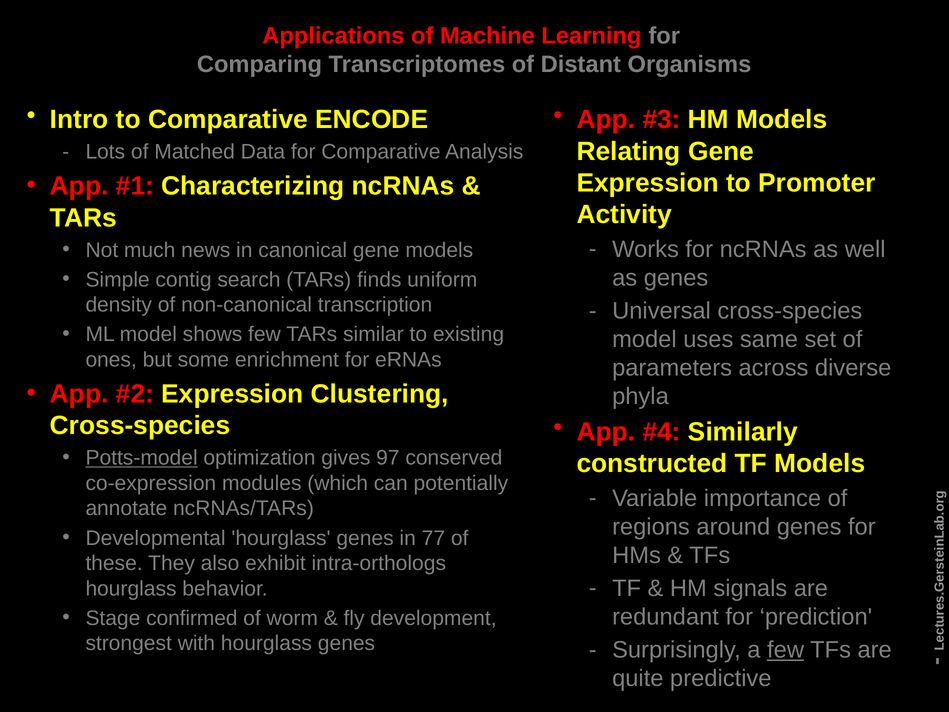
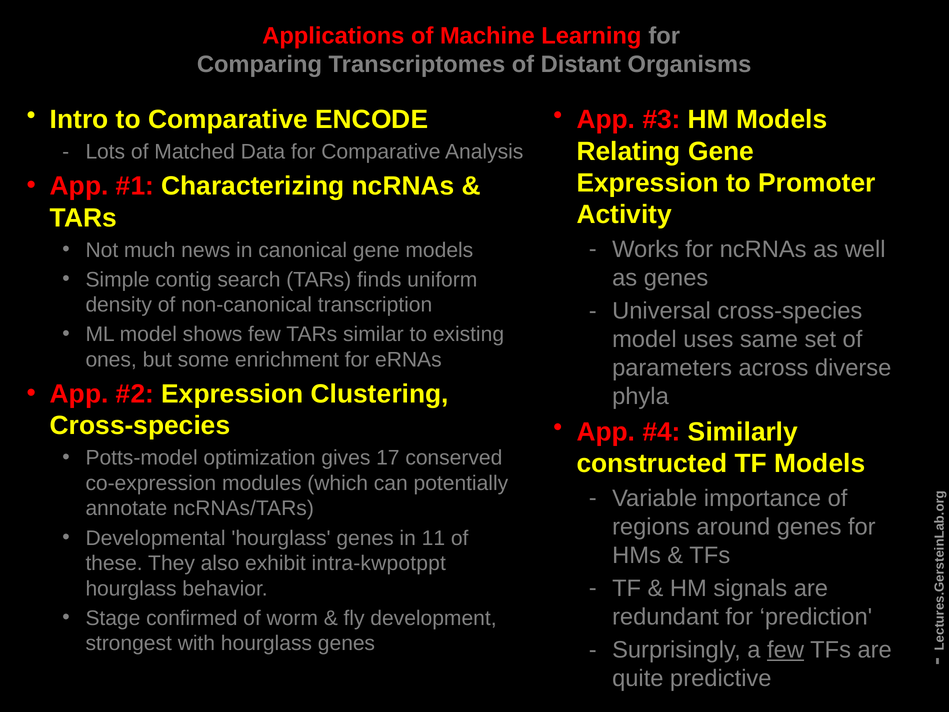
Potts-model underline: present -> none (142, 458)
97: 97 -> 17 (388, 458)
77: 77 -> 11 (433, 538)
intra-orthologs: intra-orthologs -> intra-kwpotppt (379, 563)
